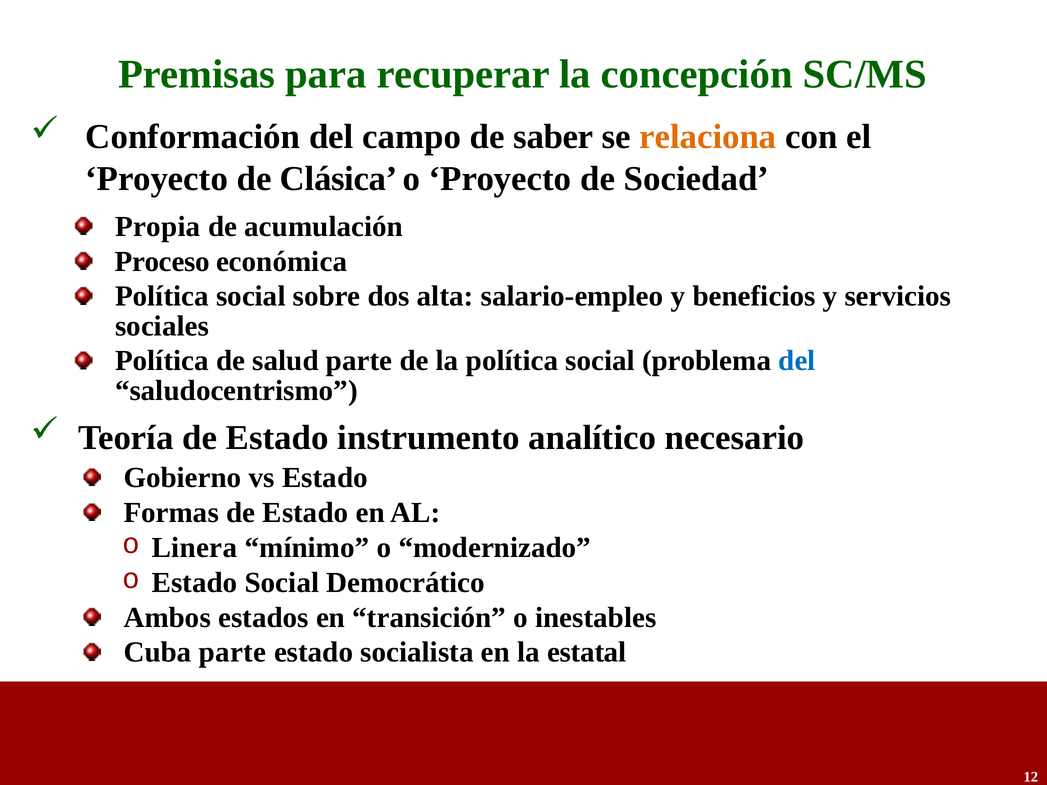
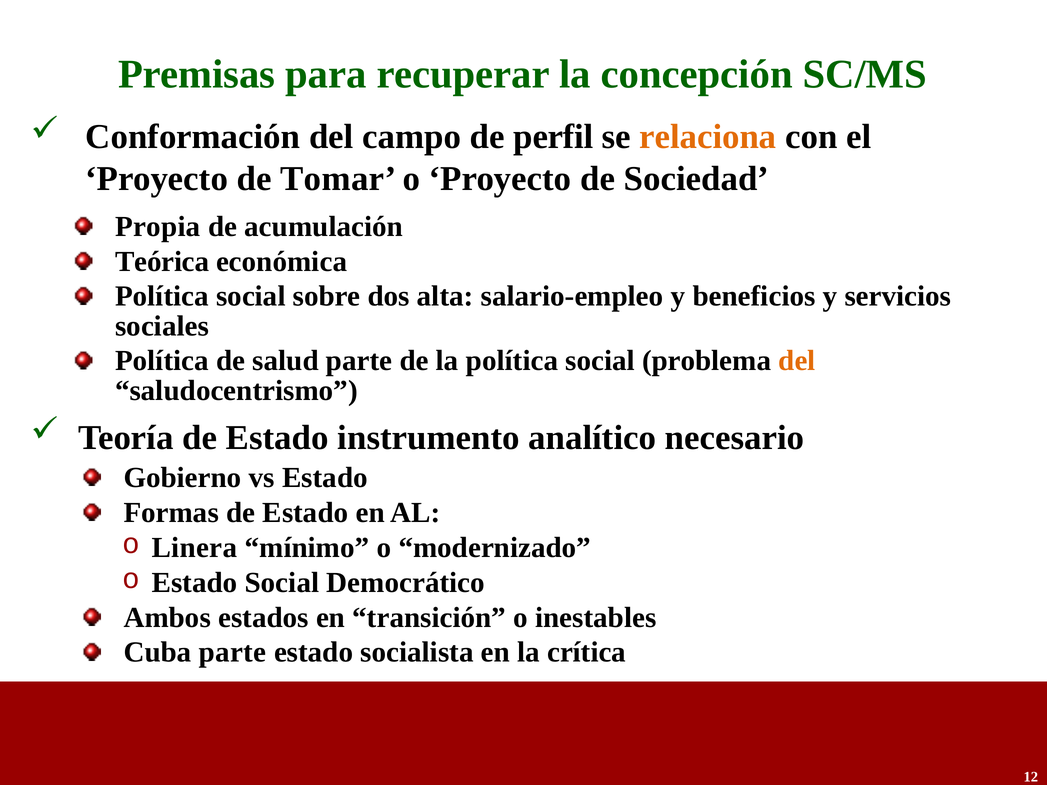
saber: saber -> perfil (553, 137)
Clásica: Clásica -> Tomar (338, 179)
Proceso: Proceso -> Teórica (162, 262)
del colour: blue -> orange (797, 361)
estatal: estatal -> crítica (587, 653)
